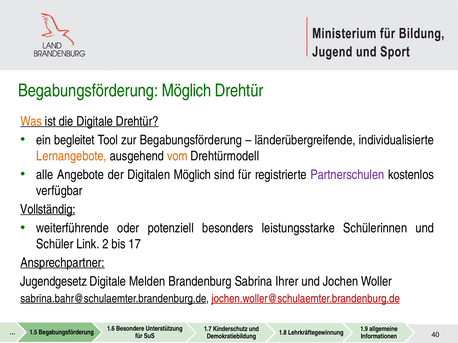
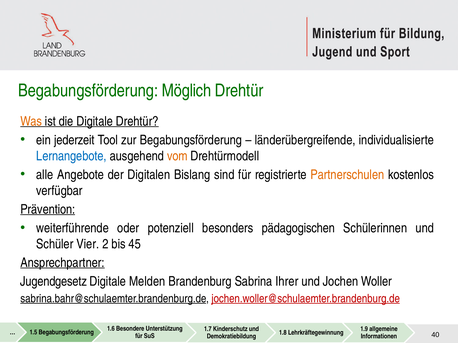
begleitet: begleitet -> jederzeit (74, 140)
Lernangebote colour: orange -> blue (71, 156)
Digitalen Möglich: Möglich -> Bislang (192, 175)
Partnerschulen colour: purple -> orange (347, 175)
Vollständig: Vollständig -> Prävention (48, 210)
leistungsstarke: leistungsstarke -> pädagogischen (298, 228)
Link: Link -> Vier (88, 244)
17: 17 -> 45 (135, 244)
